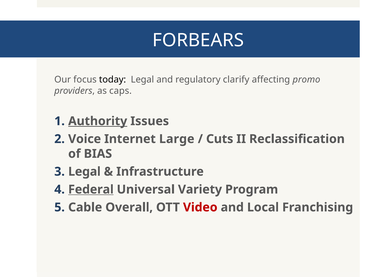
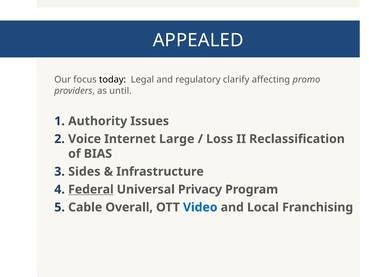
FORBEARS: FORBEARS -> APPEALED (198, 40)
caps: caps -> until (121, 91)
Authority underline: present -> none (98, 121)
Cuts: Cuts -> Loss (220, 139)
Legal: Legal -> Sides (84, 171)
Variety: Variety -> Privacy (200, 189)
Video colour: red -> blue (200, 207)
